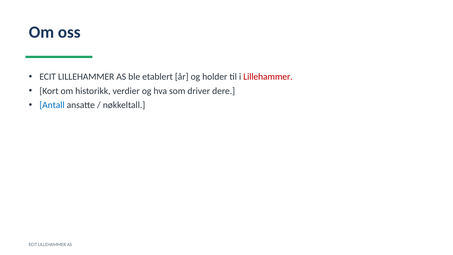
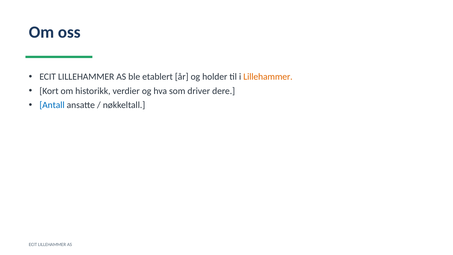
Lillehammer colour: red -> orange (268, 77)
